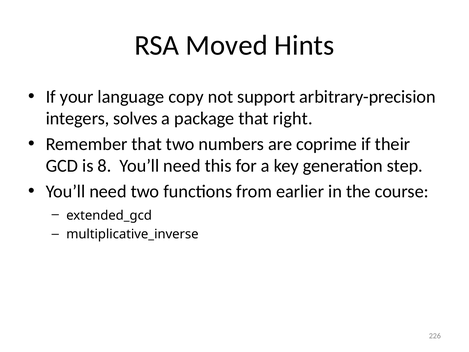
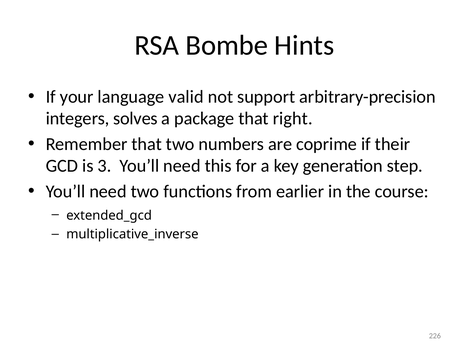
Moved: Moved -> Bombe (227, 45)
copy: copy -> valid (186, 97)
8: 8 -> 3 (105, 166)
